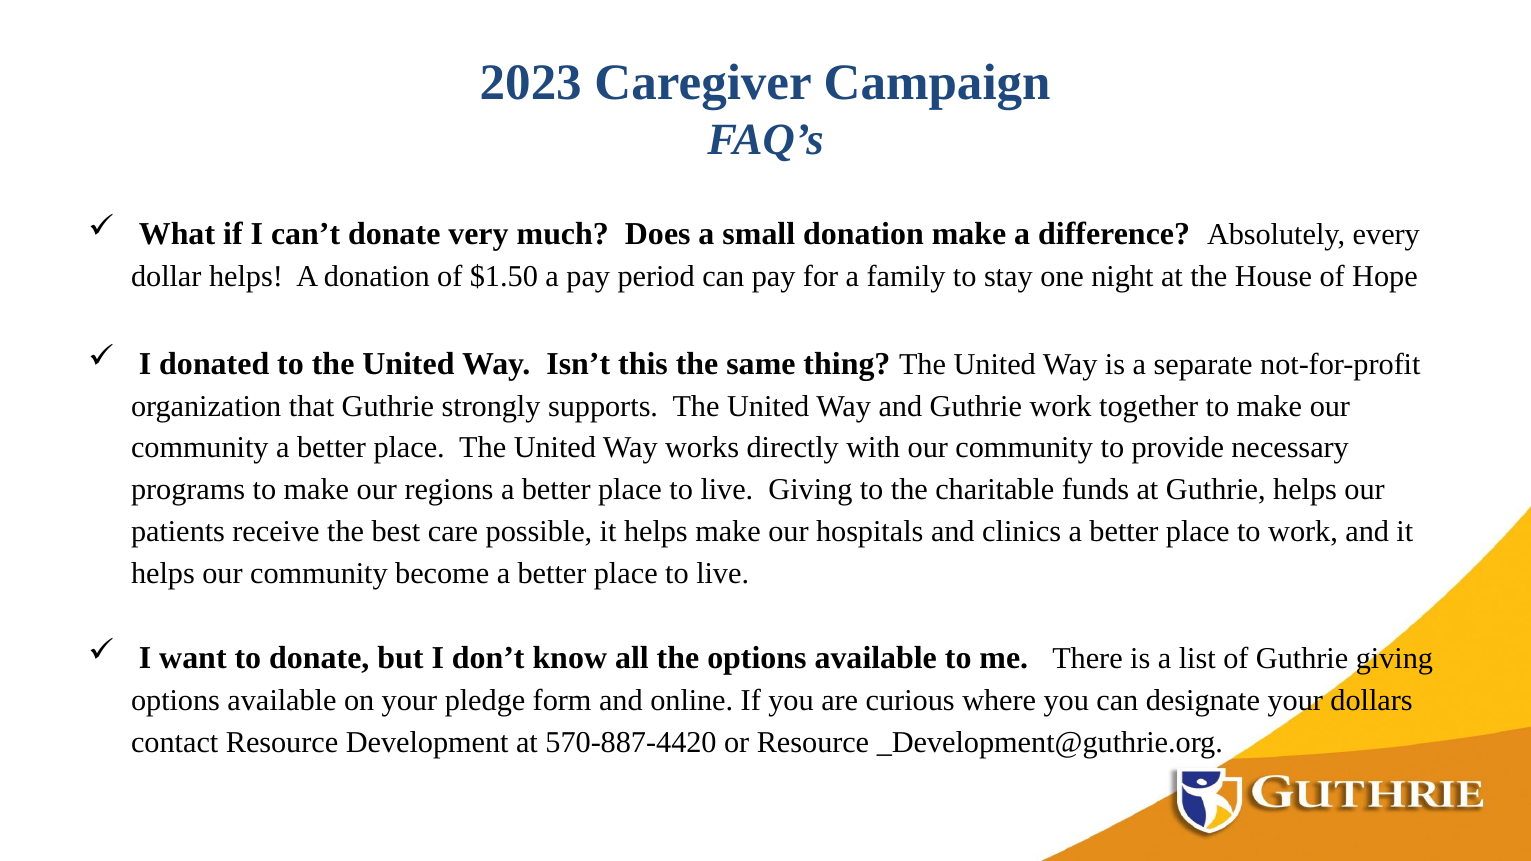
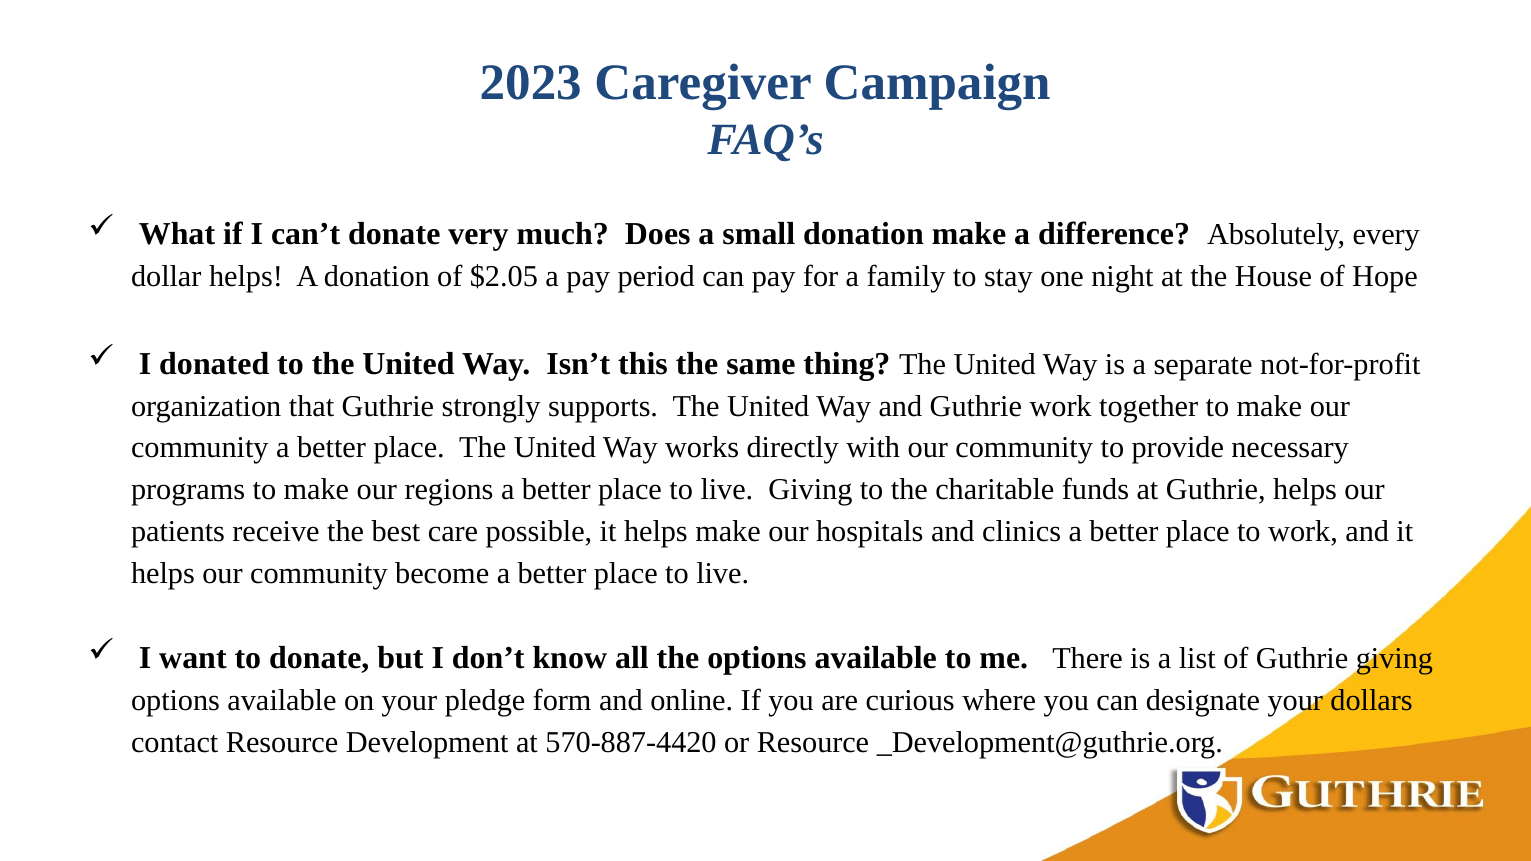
$1.50: $1.50 -> $2.05 (504, 276)
